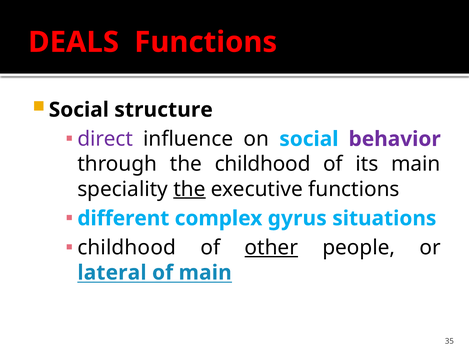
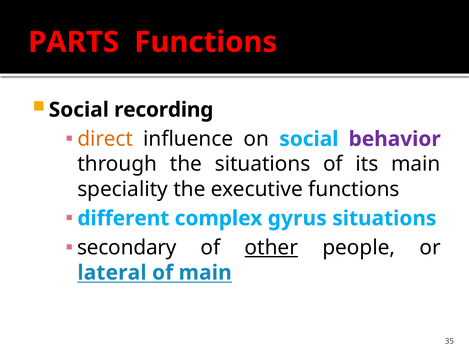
DEALS: DEALS -> PARTS (74, 42)
structure: structure -> recording (164, 110)
direct colour: purple -> orange (105, 139)
the childhood: childhood -> situations (263, 164)
the underline: present -> none (189, 189)
childhood: childhood -> secondary (127, 247)
